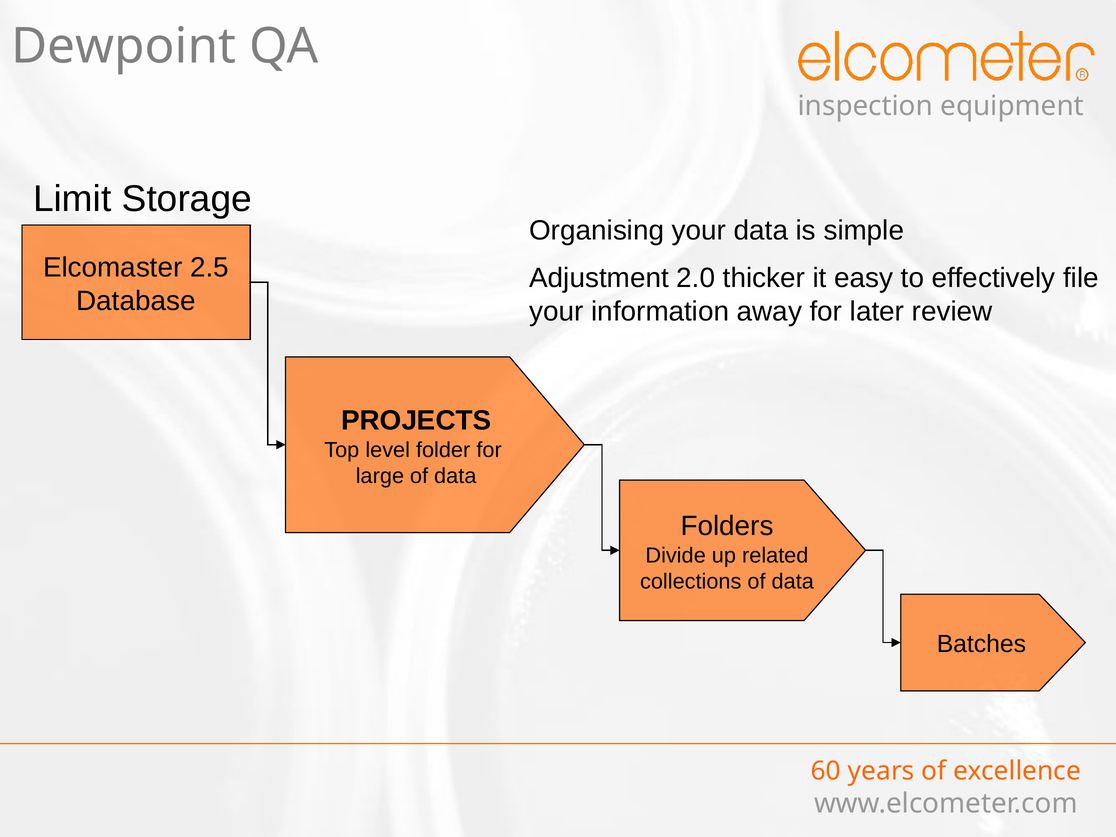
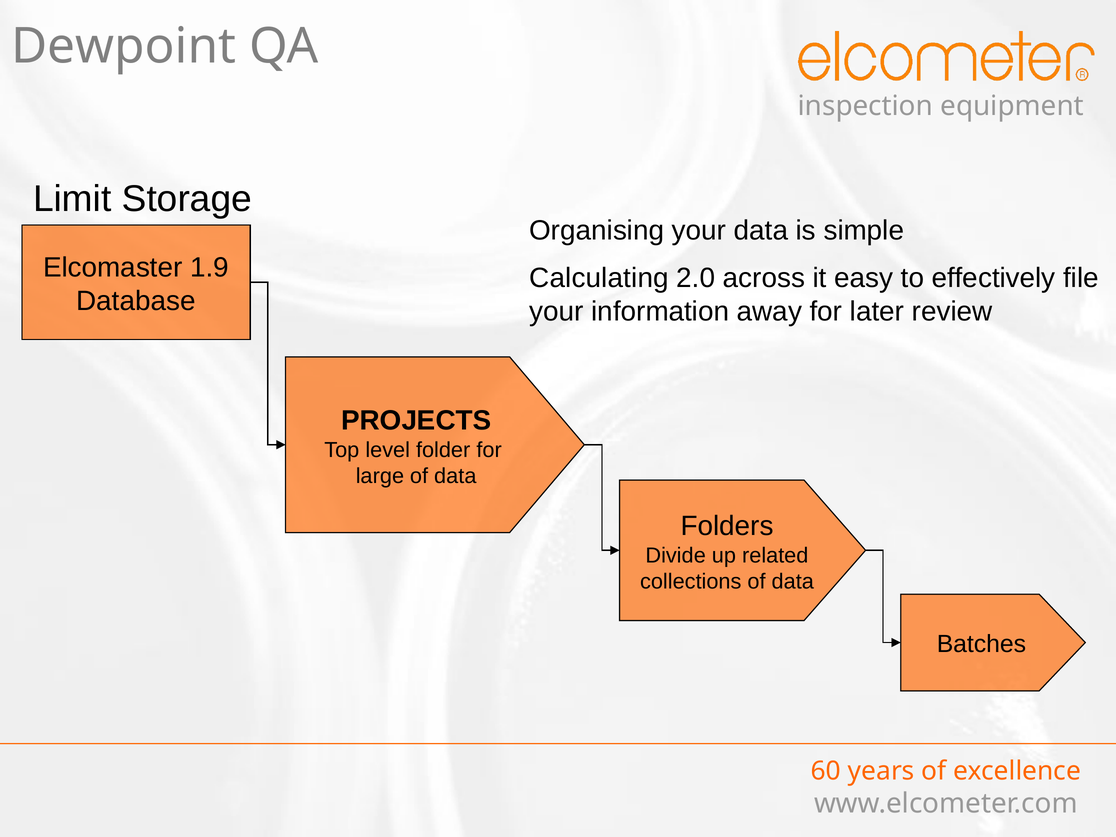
2.5: 2.5 -> 1.9 (209, 267)
Adjustment: Adjustment -> Calculating (599, 278)
thicker: thicker -> across (764, 278)
